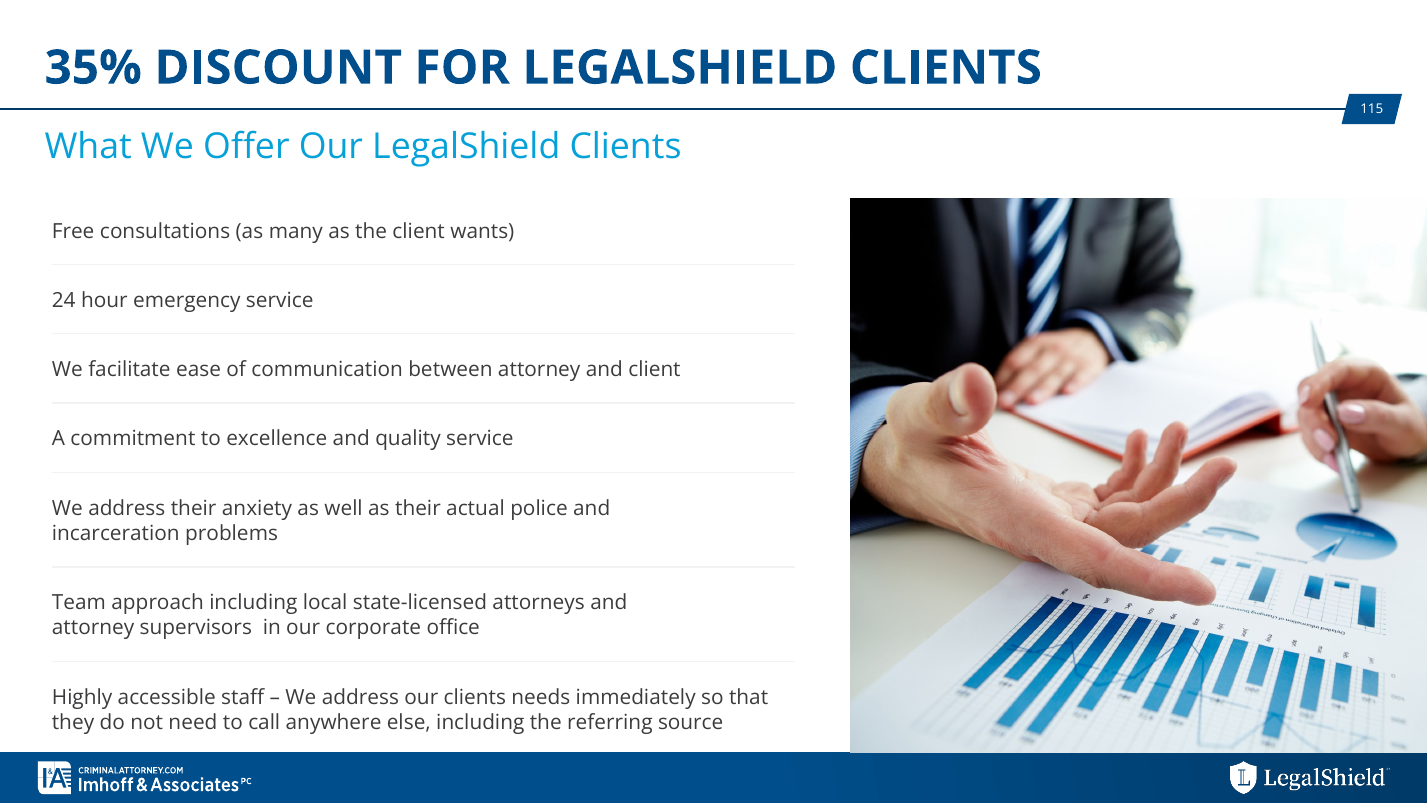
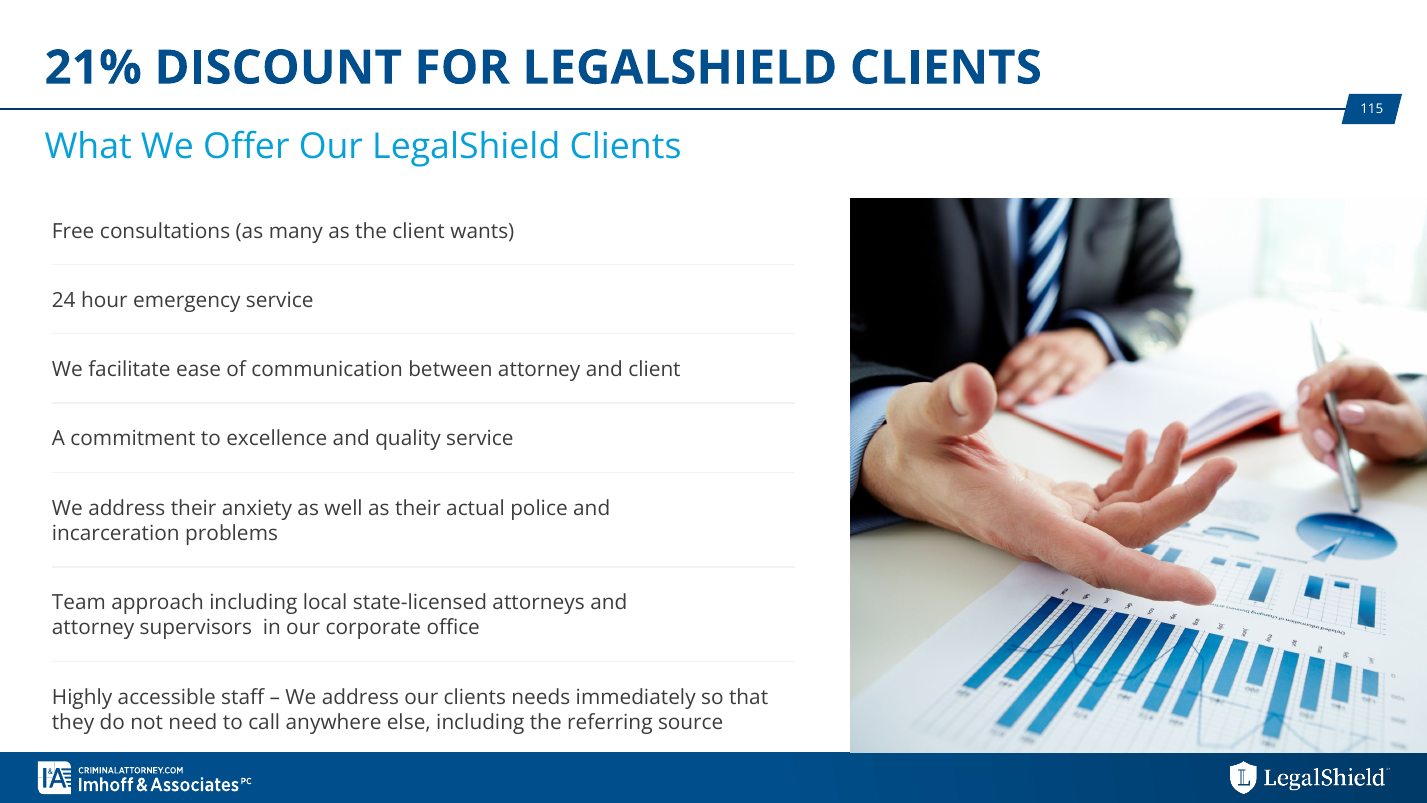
35%: 35% -> 21% (93, 68)
